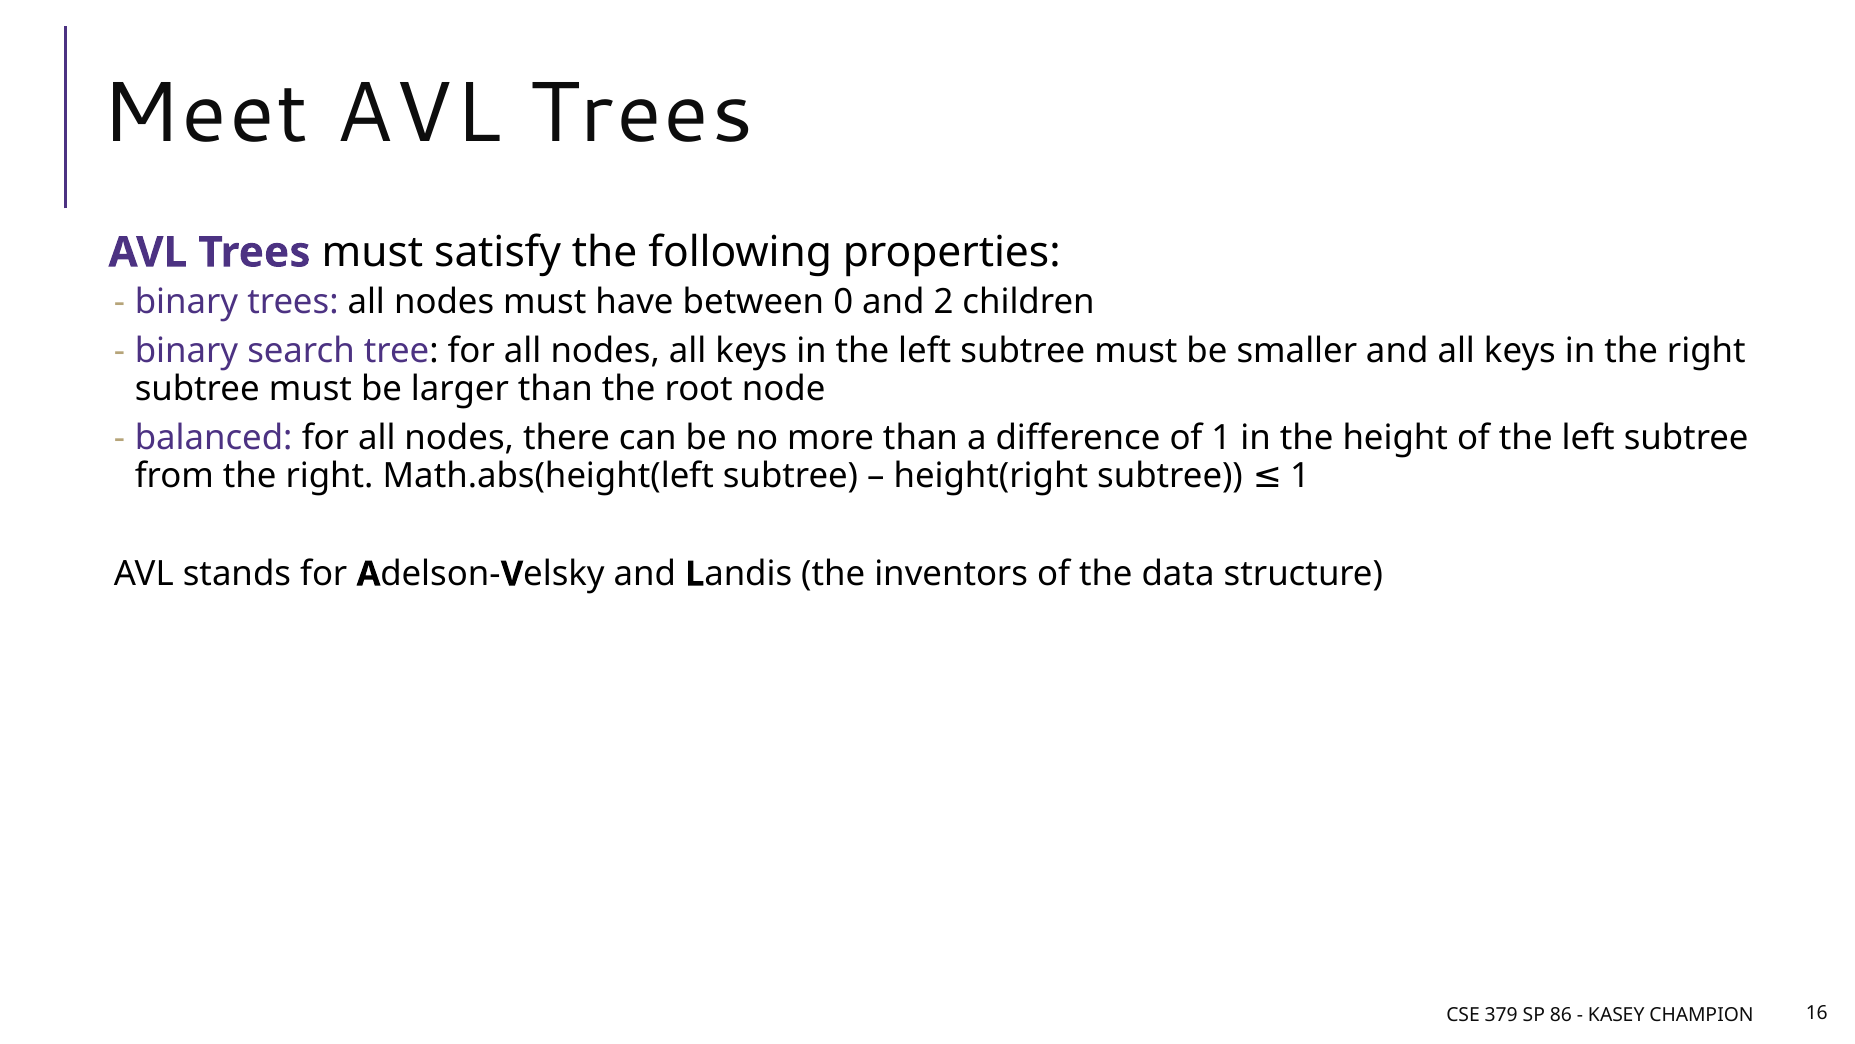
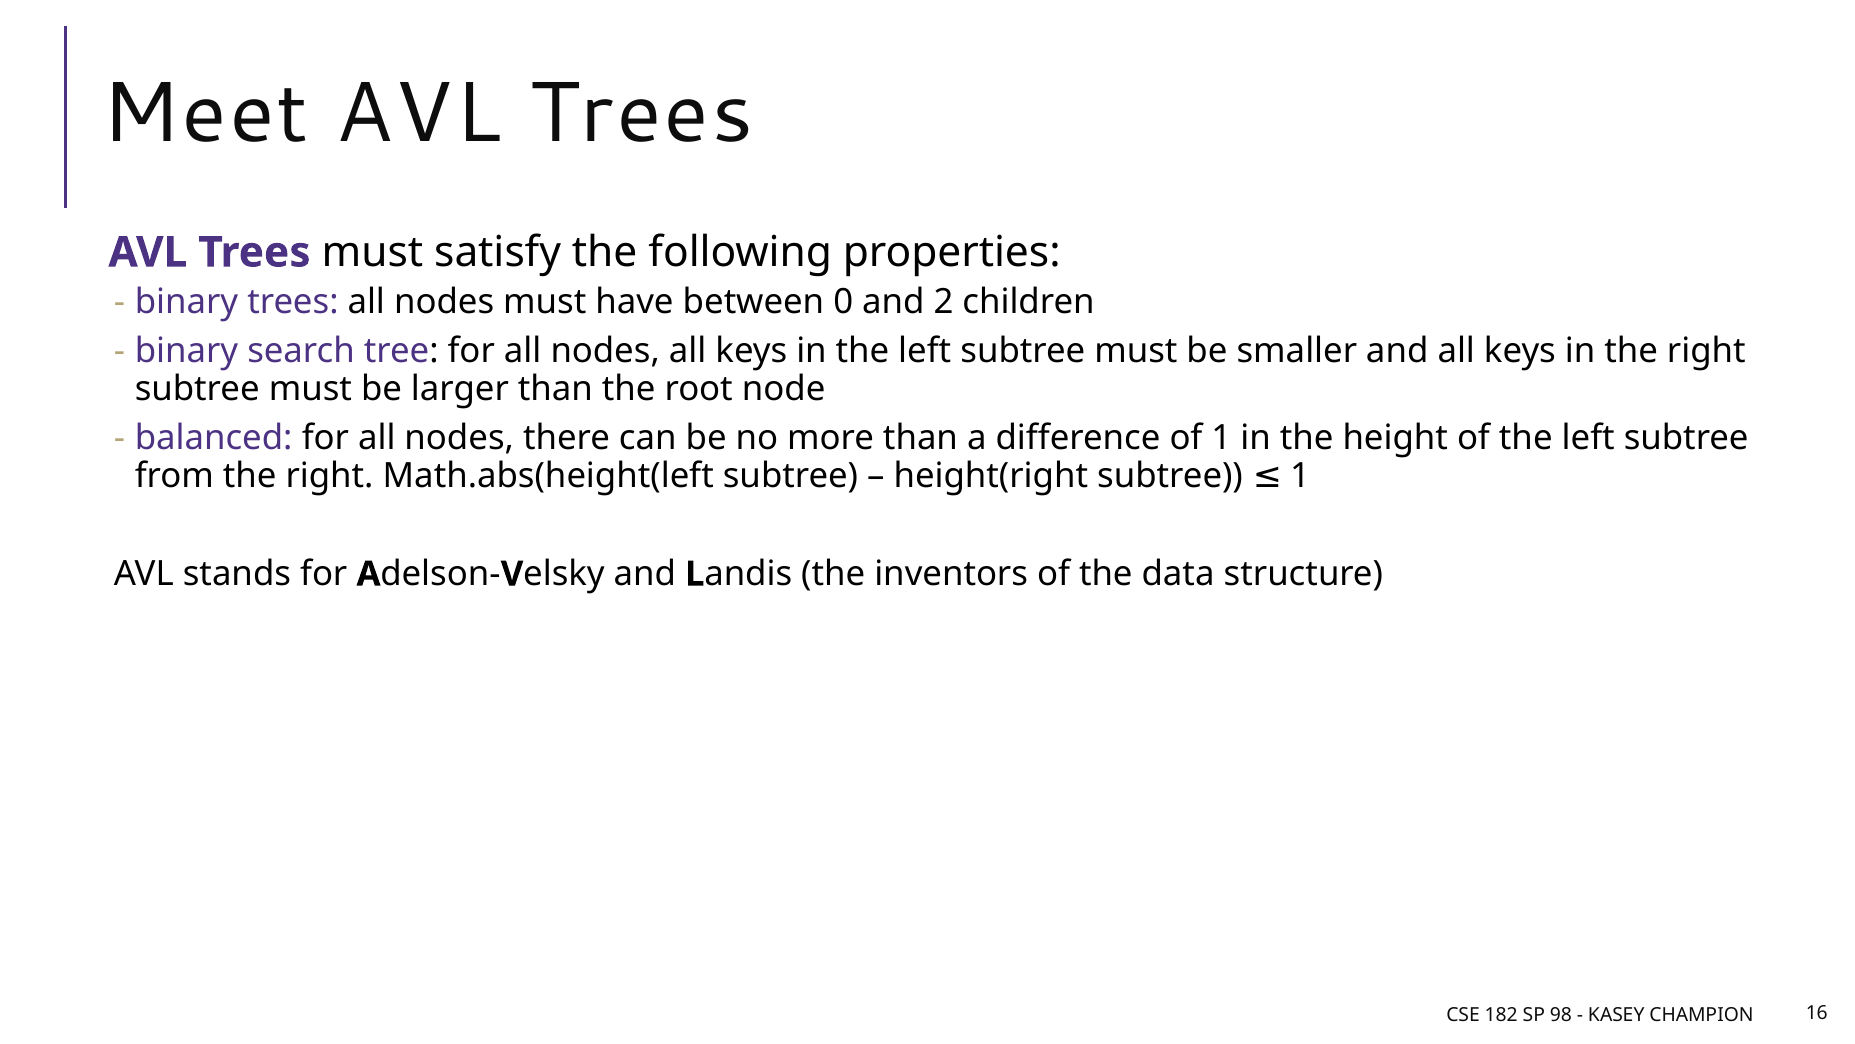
379: 379 -> 182 (1501, 1014)
86: 86 -> 98 (1561, 1014)
